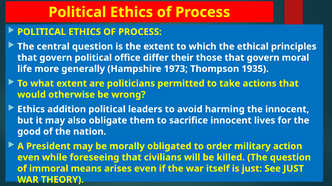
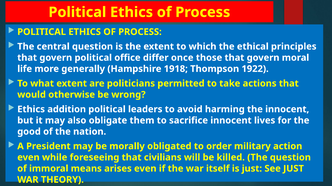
their: their -> once (182, 58)
1973: 1973 -> 1918 (176, 69)
1935: 1935 -> 1922 (255, 69)
